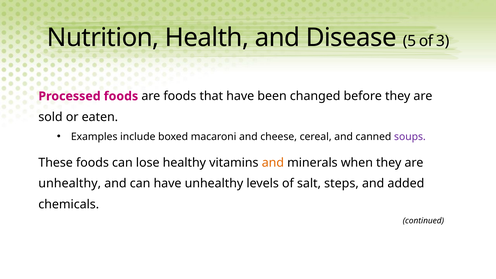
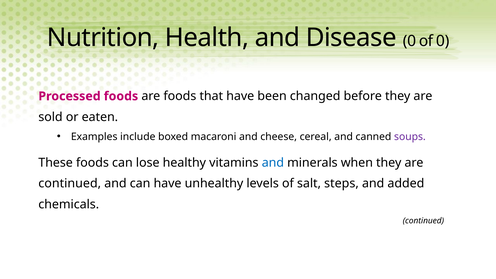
Disease 5: 5 -> 0 (409, 41)
of 3: 3 -> 0 (443, 41)
and colour: orange -> blue (273, 163)
unhealthy: unhealthy -> continued (70, 183)
